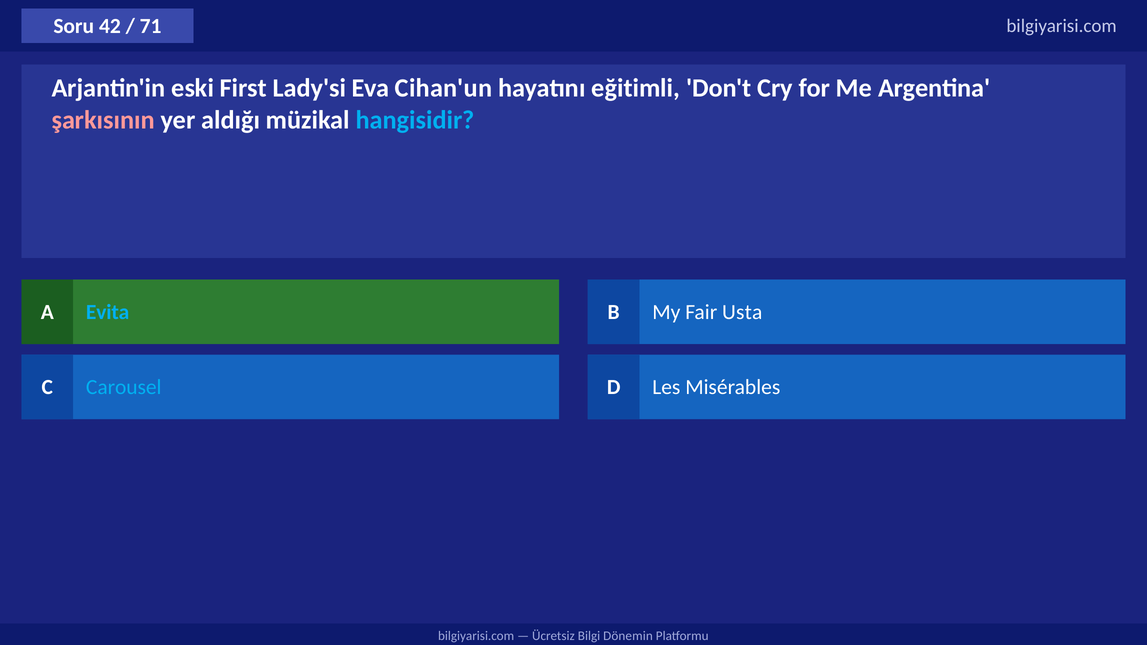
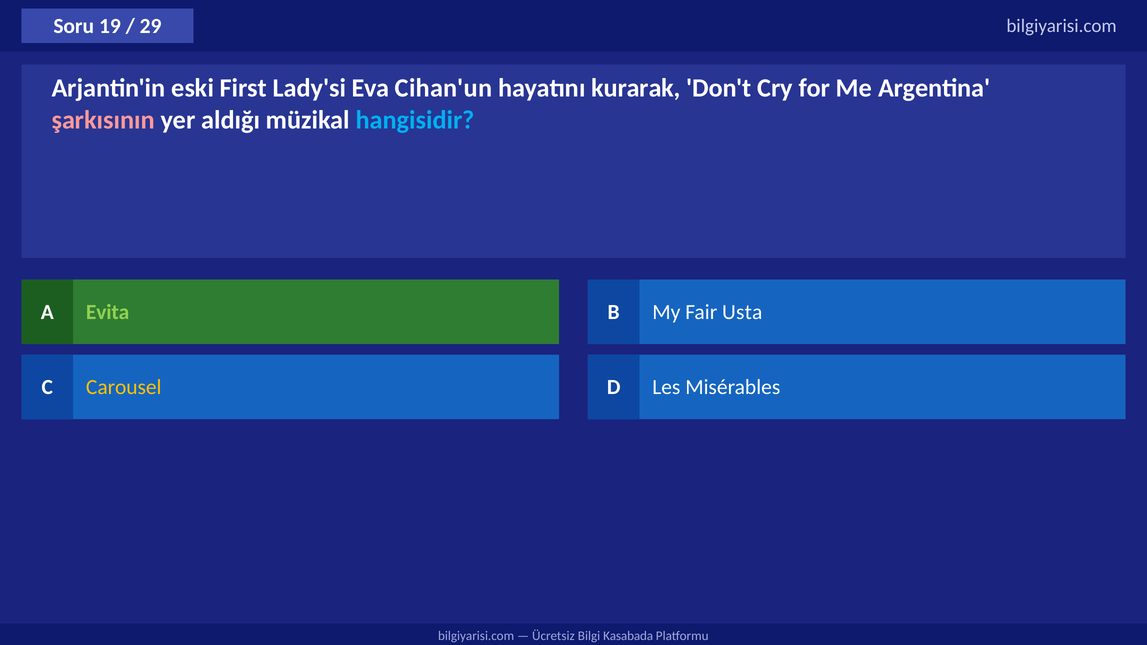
42: 42 -> 19 (110, 26)
71: 71 -> 29 (151, 26)
eğitimli: eğitimli -> kurarak (636, 88)
Evita colour: light blue -> light green (108, 312)
Carousel colour: light blue -> yellow (124, 387)
Dönemin: Dönemin -> Kasabada (628, 636)
